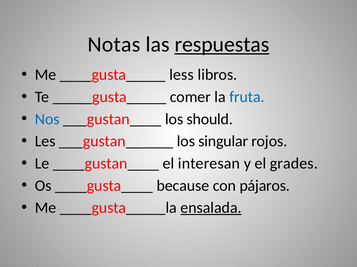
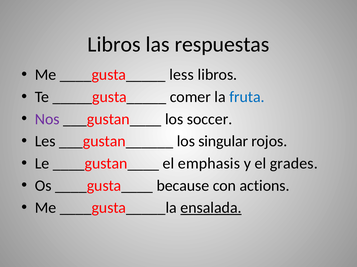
Notas: Notas -> Libros (114, 45)
respuestas underline: present -> none (222, 45)
Nos colour: blue -> purple (47, 119)
should: should -> soccer (210, 119)
interesan: interesan -> emphasis (209, 164)
pájaros: pájaros -> actions (265, 186)
